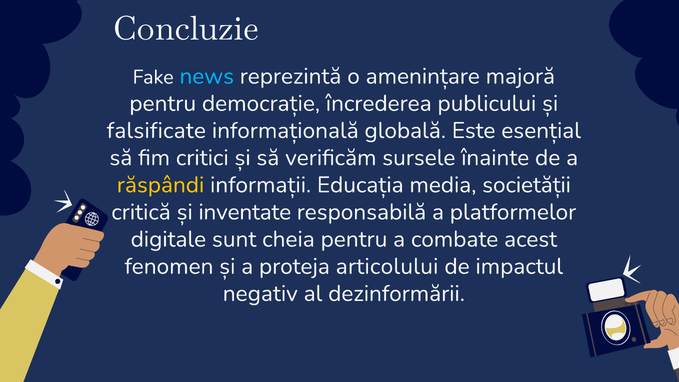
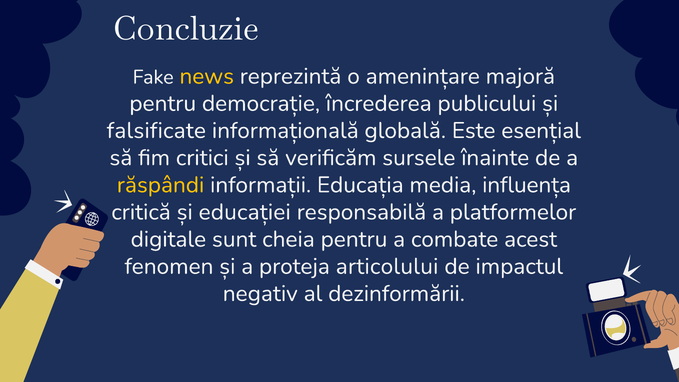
news colour: light blue -> yellow (207, 76)
societății: societății -> influența (527, 185)
inventate: inventate -> educației (245, 212)
